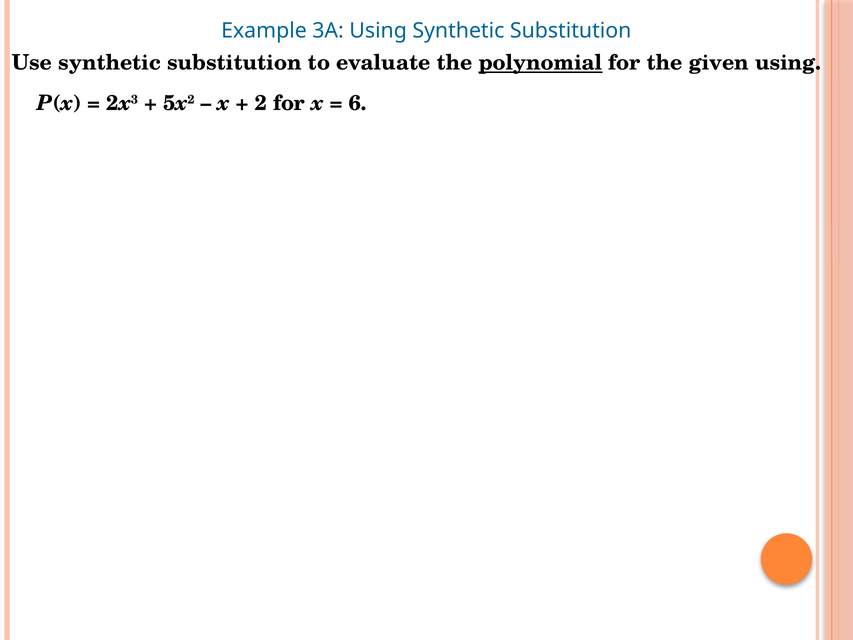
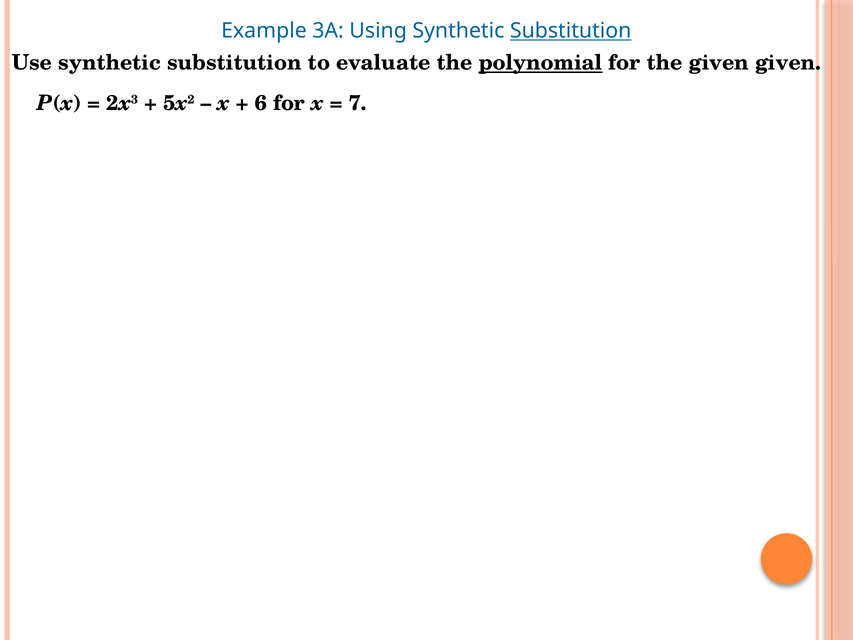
Substitution underline: none -> present (571, 31)
given using: using -> given (788, 63)
2: 2 -> 6 (261, 103)
6: 6 -> 7 (358, 103)
